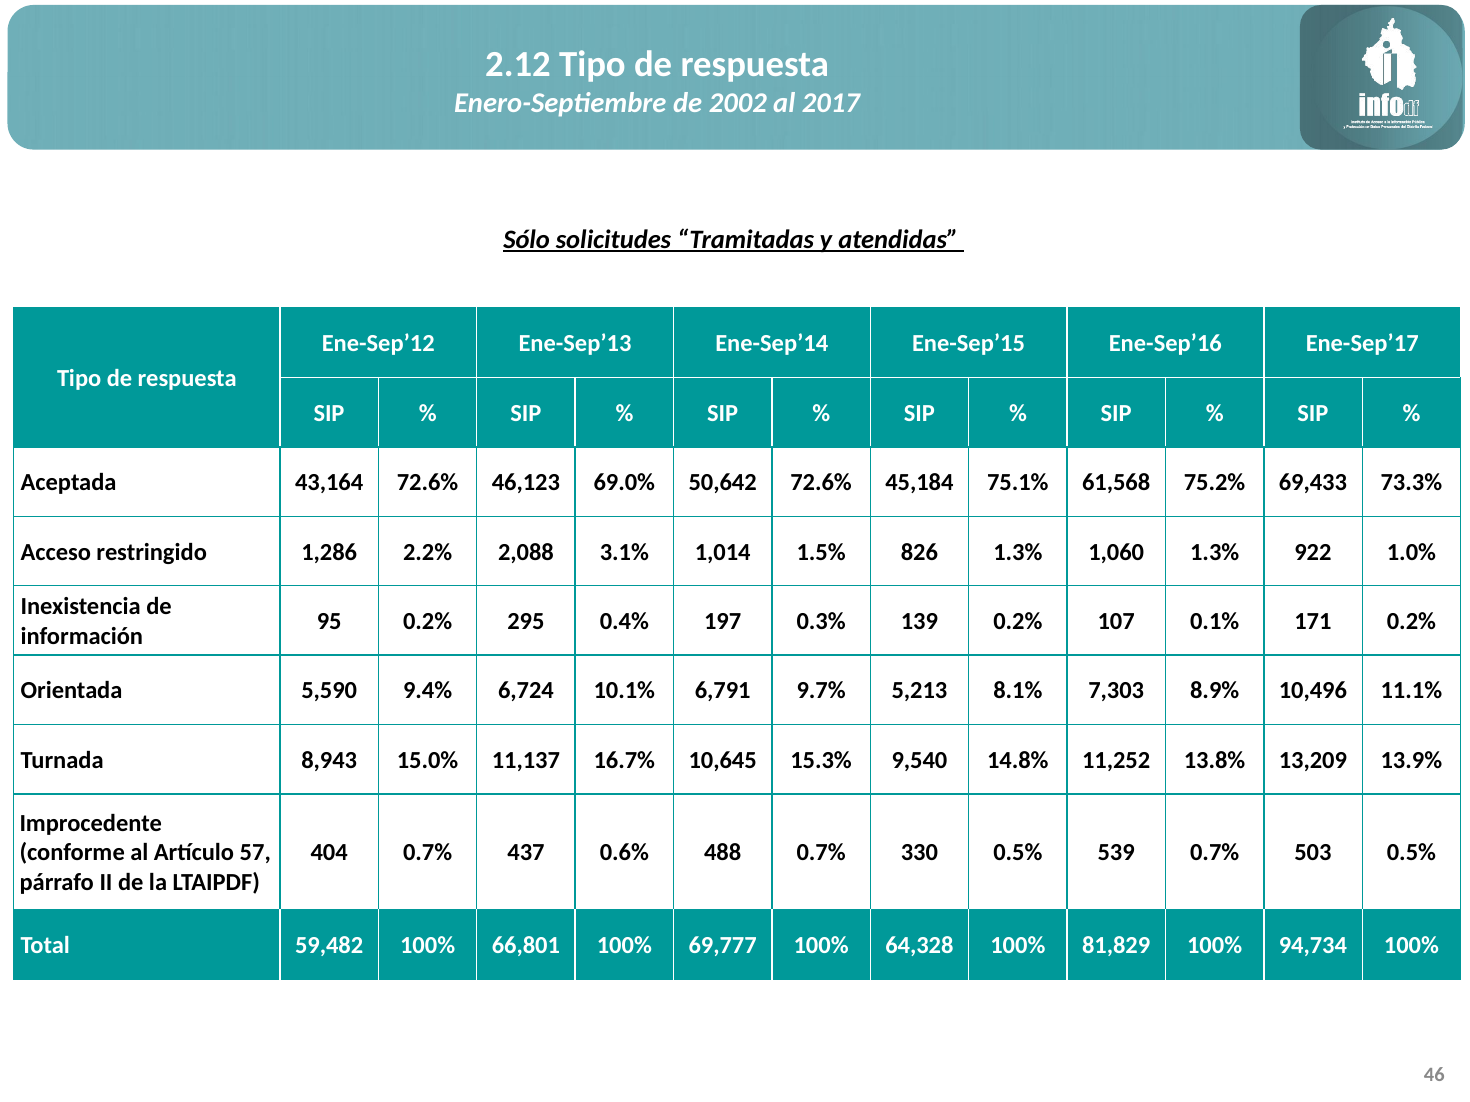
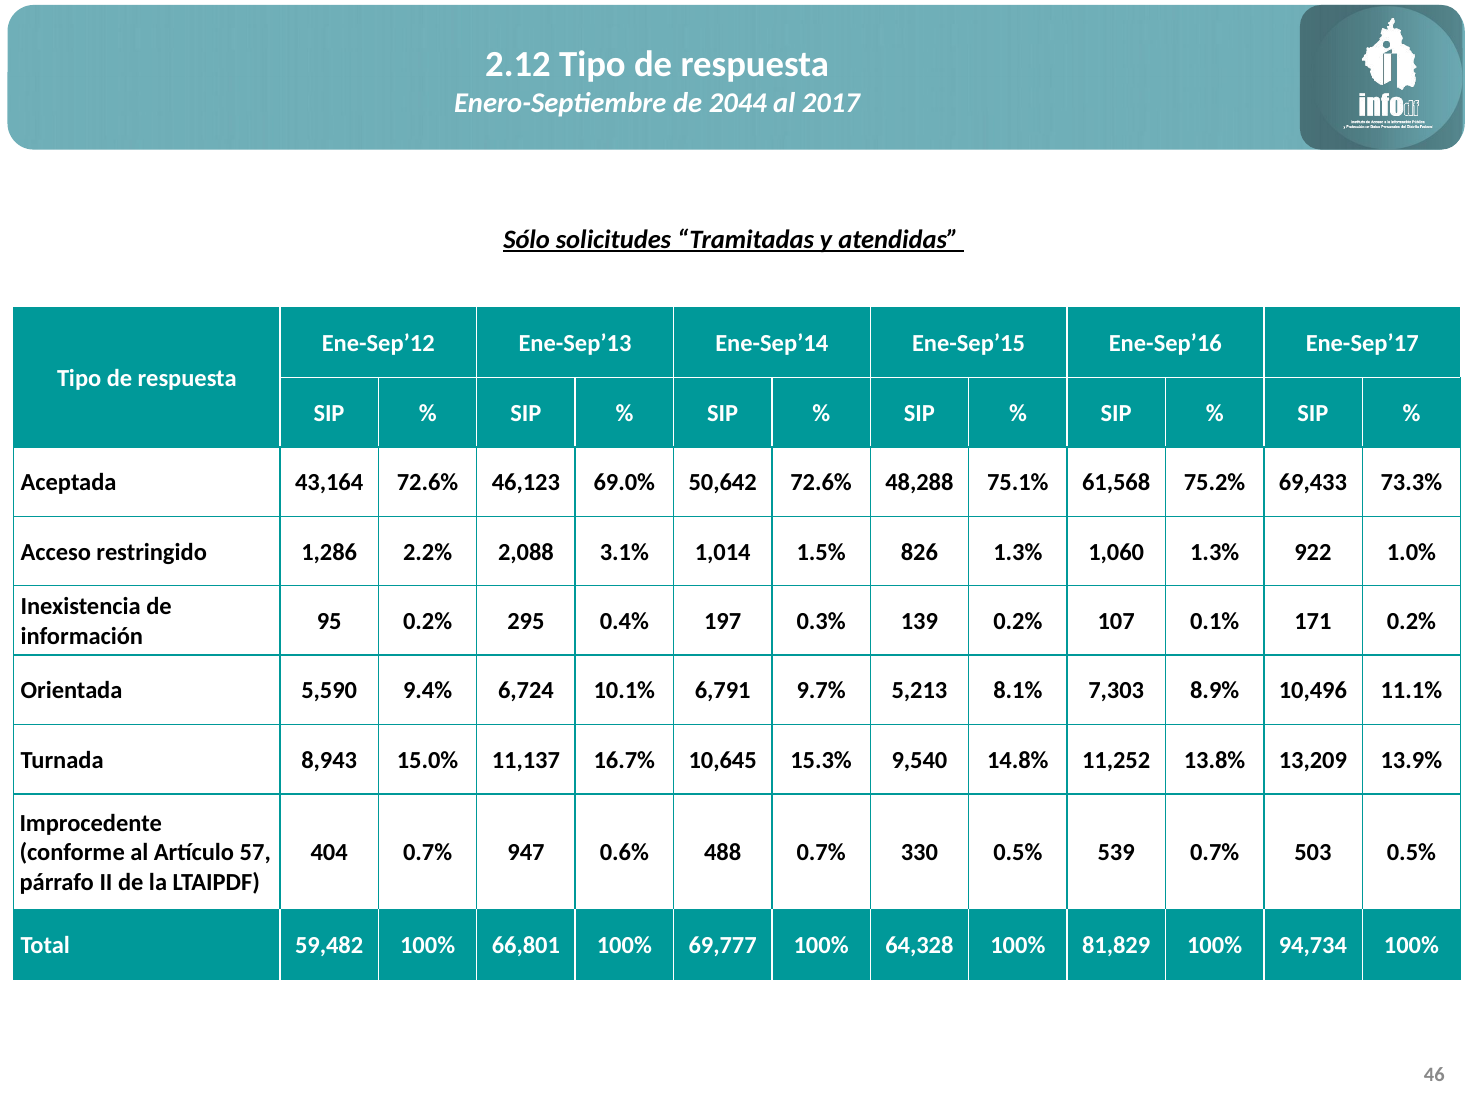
2002: 2002 -> 2044 (738, 104)
45,184: 45,184 -> 48,288 (919, 483)
437: 437 -> 947 (526, 853)
